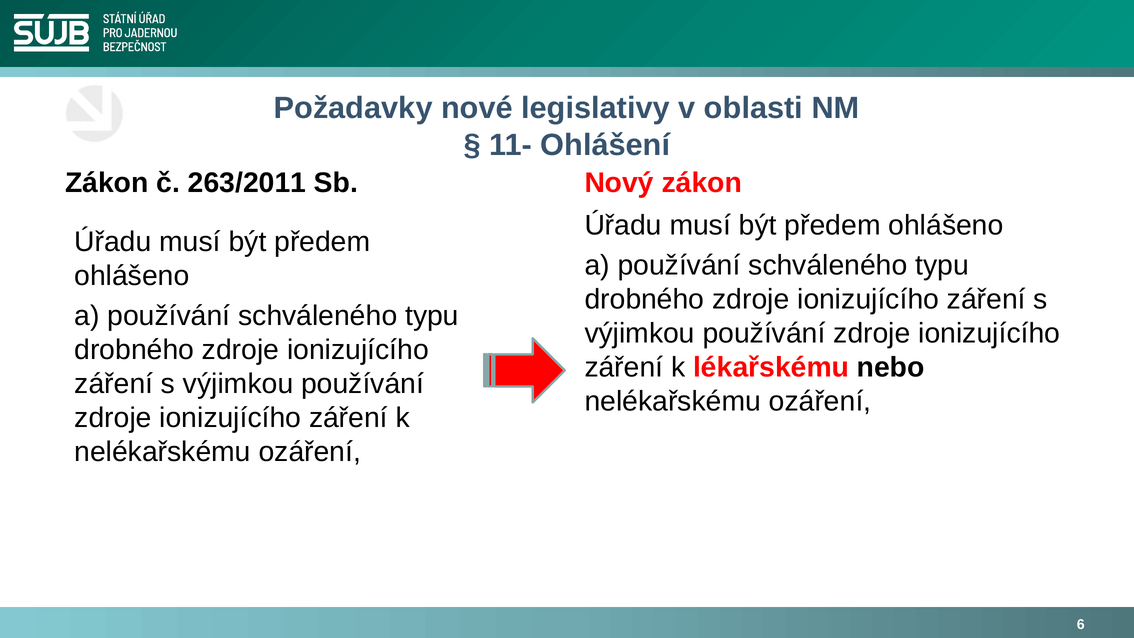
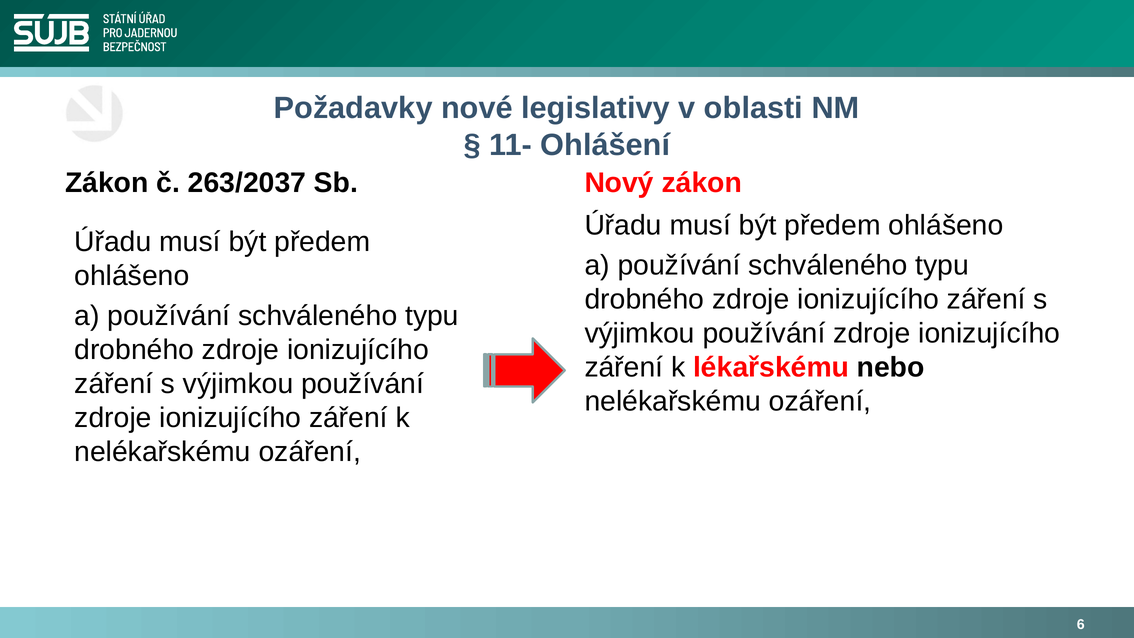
263/2011: 263/2011 -> 263/2037 (247, 183)
